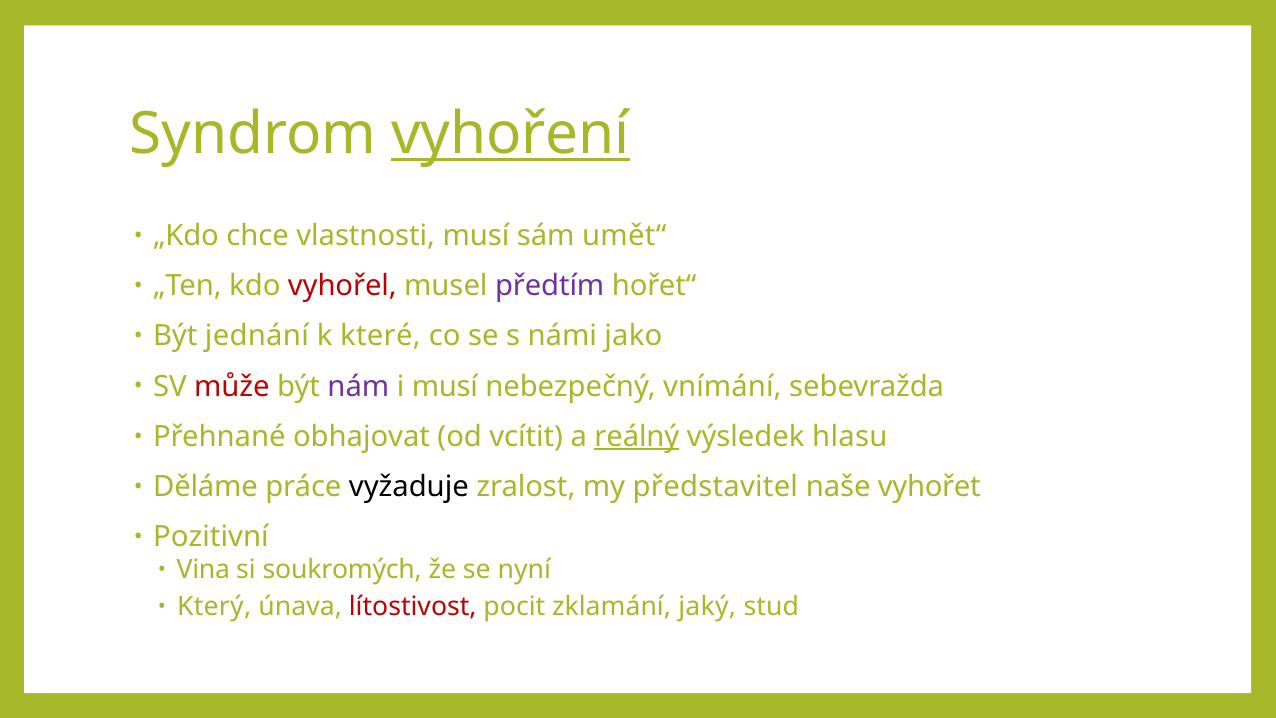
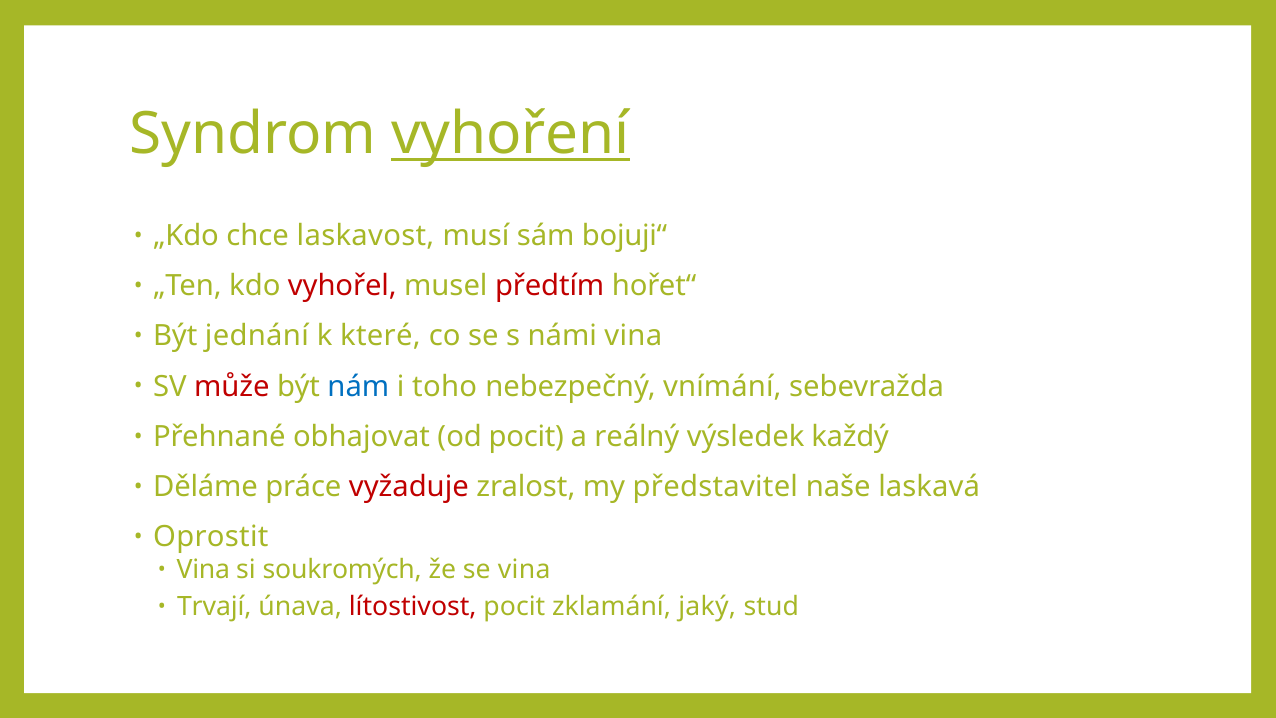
vlastnosti: vlastnosti -> laskavost (365, 236)
umět“: umět“ -> bojuji“ (624, 236)
předtím colour: purple -> red (550, 286)
námi jako: jako -> vina (633, 336)
nám colour: purple -> blue (358, 386)
i musí: musí -> toho (445, 386)
od vcítit: vcítit -> pocit (526, 436)
reálný underline: present -> none (637, 436)
hlasu: hlasu -> každý (850, 436)
vyžaduje colour: black -> red (409, 487)
vyhořet: vyhořet -> laskavá (929, 487)
Pozitivní: Pozitivní -> Oprostit (211, 537)
se nyní: nyní -> vina (524, 570)
Který: Který -> Trvají (214, 606)
